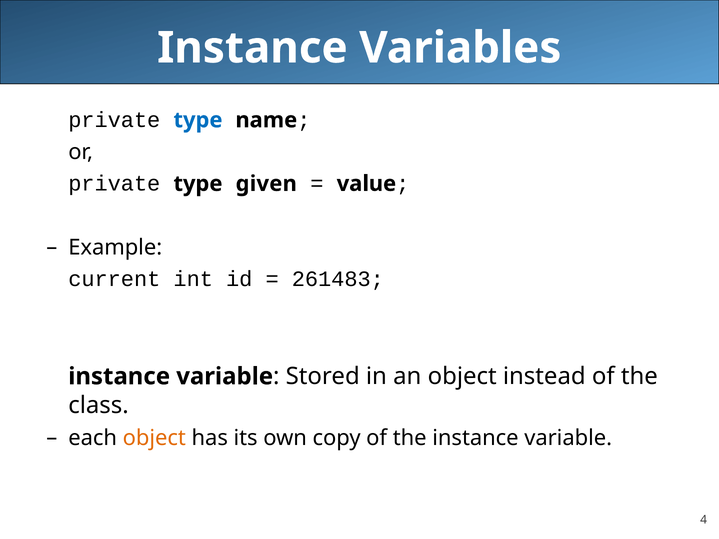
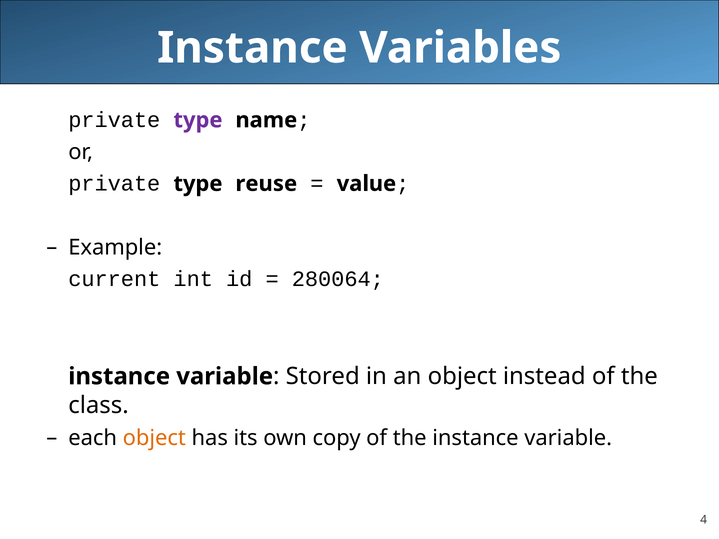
type colour: blue -> purple (198, 120)
given: given -> reuse (266, 184)
261483: 261483 -> 280064 (338, 279)
